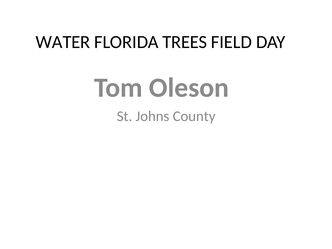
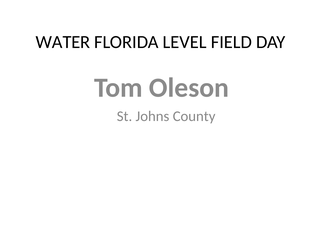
TREES: TREES -> LEVEL (185, 42)
